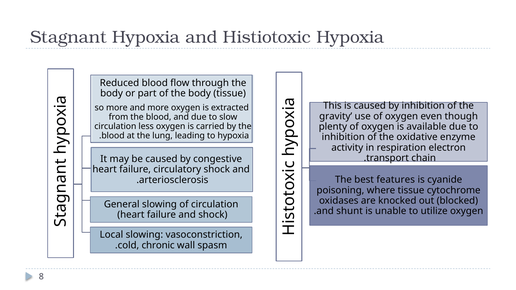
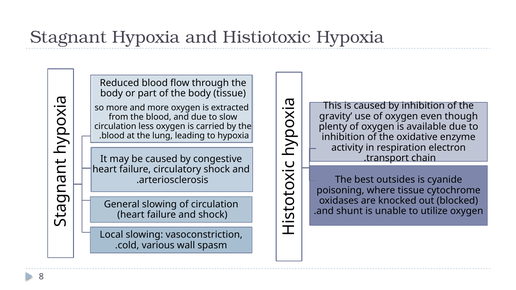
features: features -> outsides (396, 180)
chronic: chronic -> various (158, 245)
